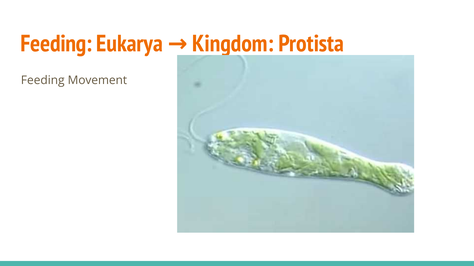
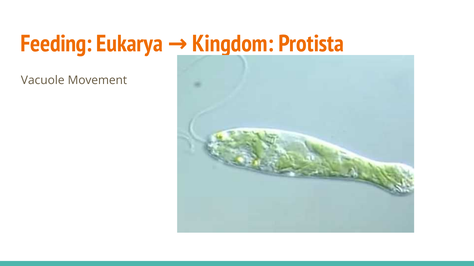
Feeding: Feeding -> Vacuole (43, 80)
